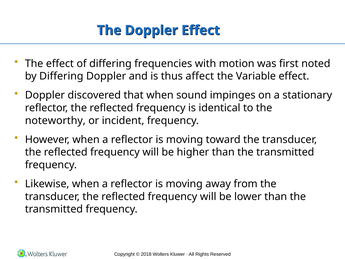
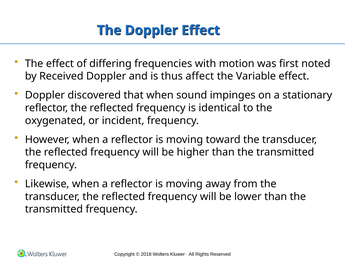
by Differing: Differing -> Received (61, 76)
noteworthy: noteworthy -> oxygenated (55, 120)
